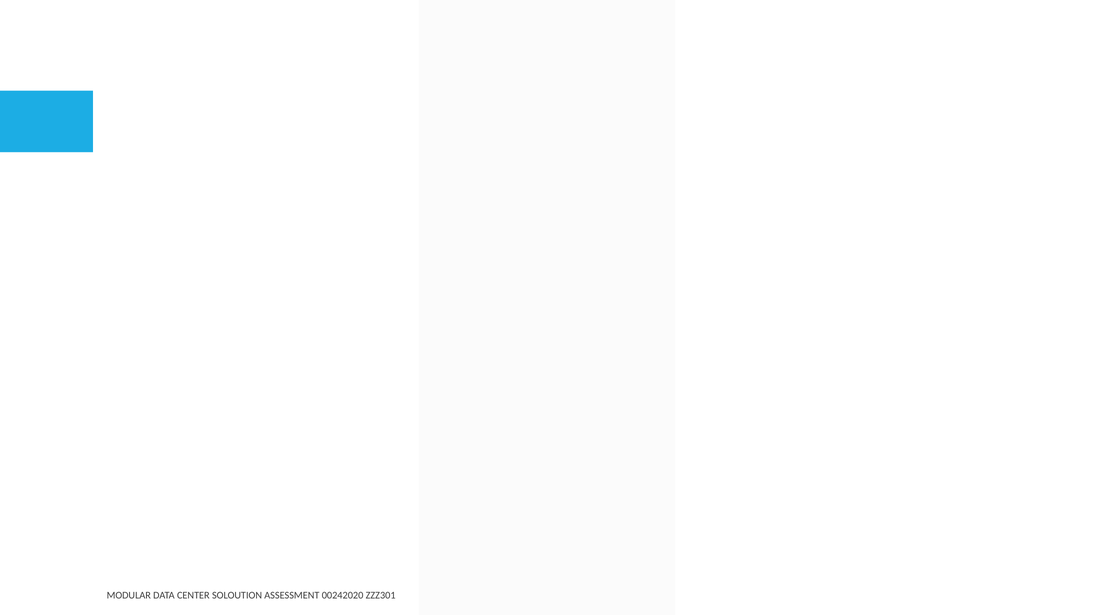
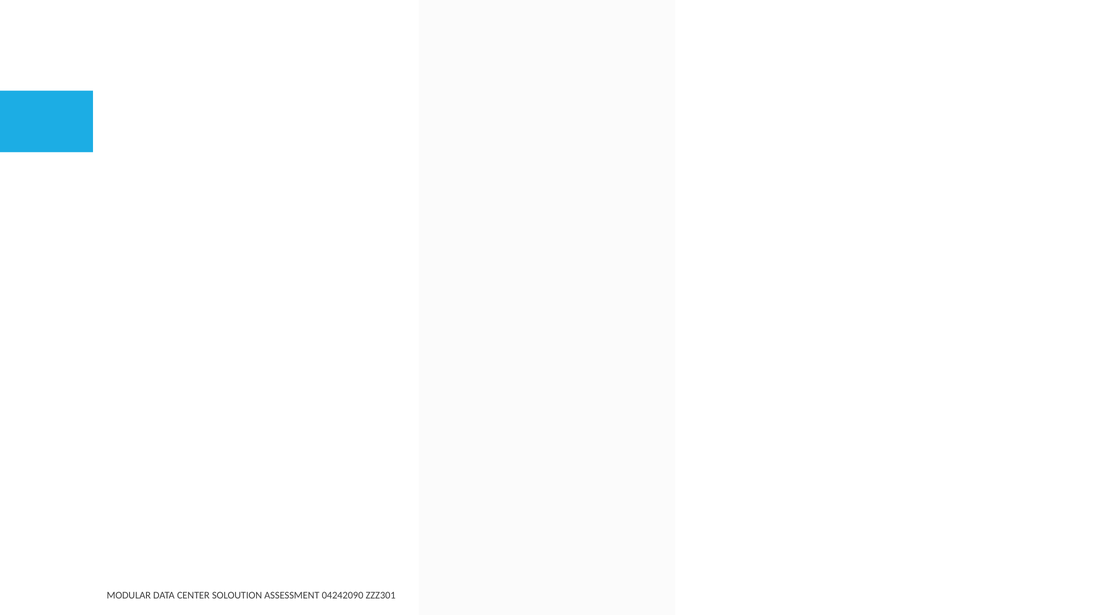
00242020: 00242020 -> 04242090 (343, 596)
